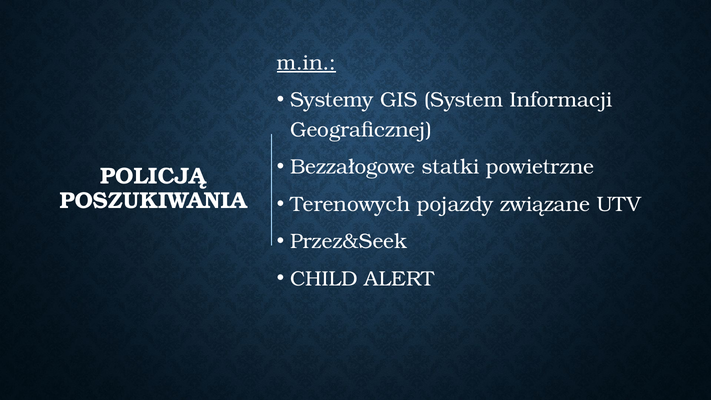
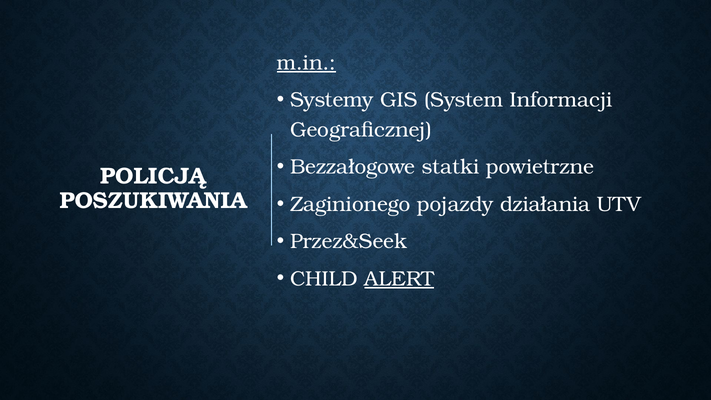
Terenowych: Terenowych -> Zaginionego (350, 204)
związane: związane -> działania (545, 204)
ALERT underline: none -> present (399, 279)
